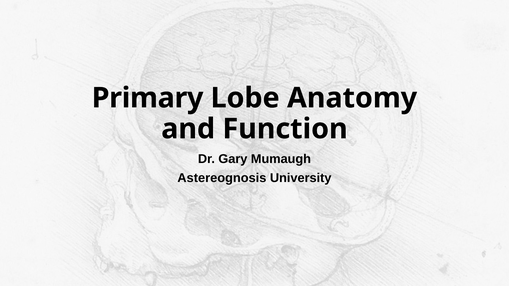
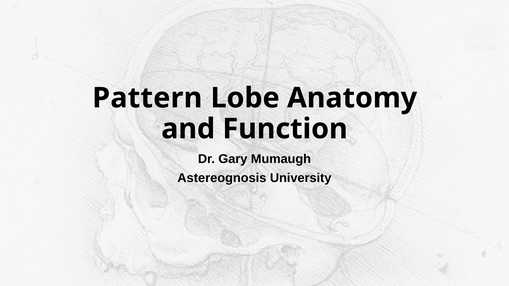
Primary: Primary -> Pattern (147, 98)
